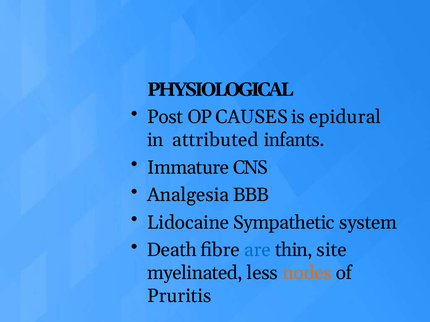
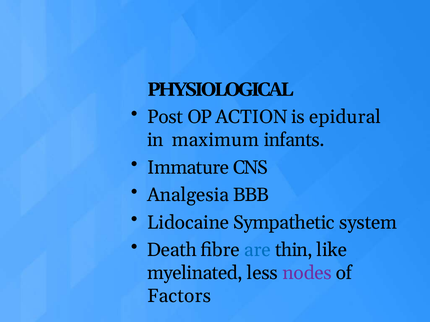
CAUSES: CAUSES -> ACTION (252, 117)
attributed: attributed -> maximum (215, 140)
site: site -> like (332, 250)
nodes colour: orange -> purple (307, 273)
Pruritis: Pruritis -> Factors (179, 296)
